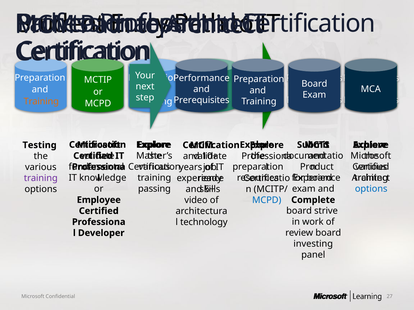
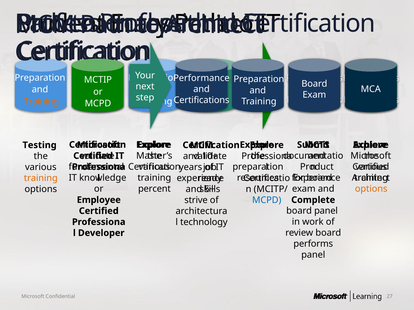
Prerequisites: Prerequisites -> Certifications (202, 100)
training colour: purple -> orange (41, 178)
passing: passing -> percent (154, 189)
options colour: blue -> orange (371, 189)
video: video -> strive (196, 201)
board strive: strive -> panel (326, 211)
investing: investing -> performs (313, 244)
